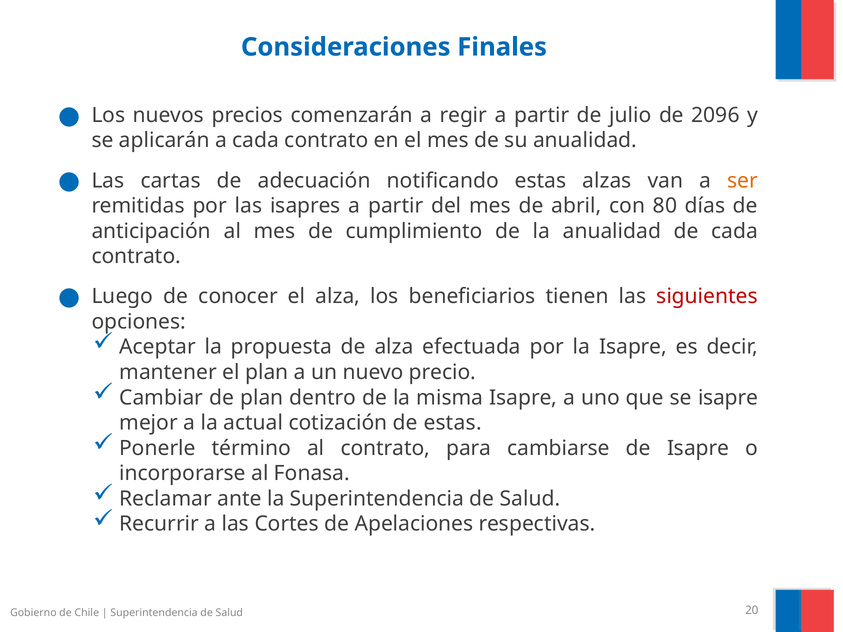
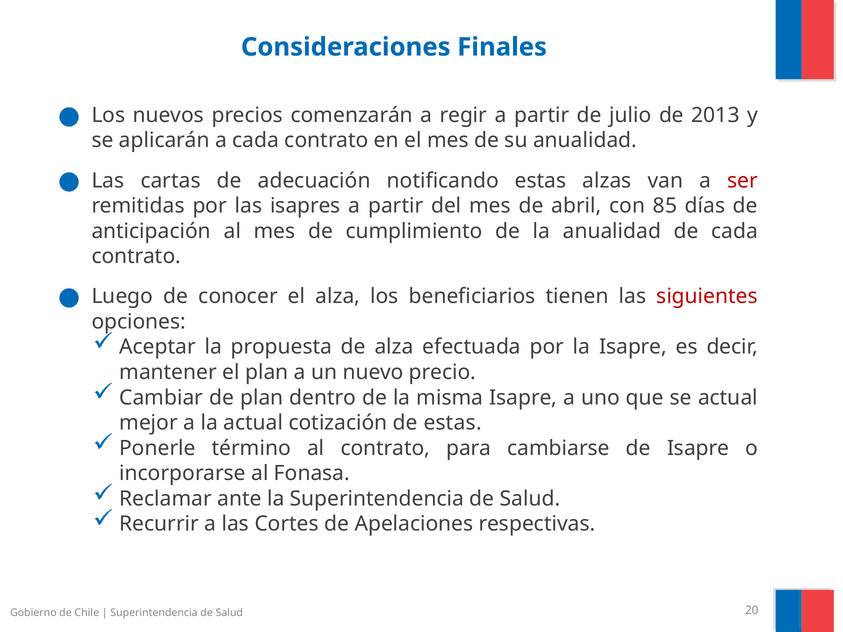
2096: 2096 -> 2013 (715, 115)
ser colour: orange -> red (743, 181)
80: 80 -> 85 (665, 206)
se isapre: isapre -> actual (728, 398)
